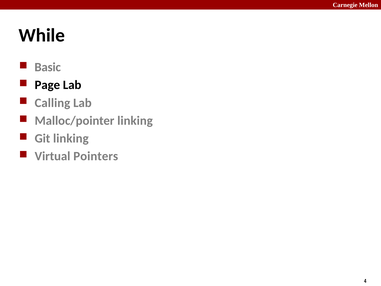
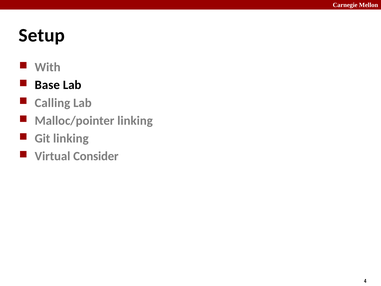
While: While -> Setup (42, 35)
Basic: Basic -> With (48, 67)
Page: Page -> Base (47, 85)
Pointers: Pointers -> Consider (96, 156)
